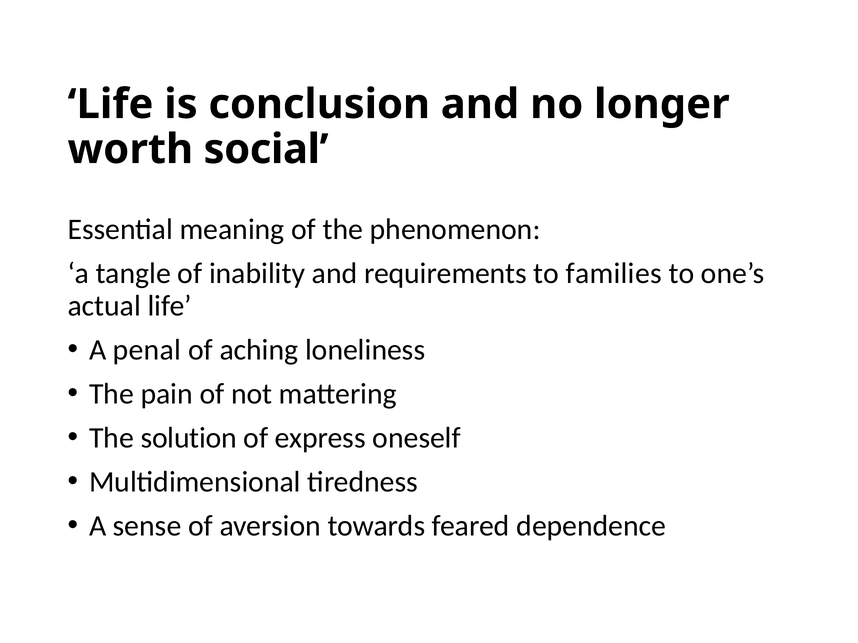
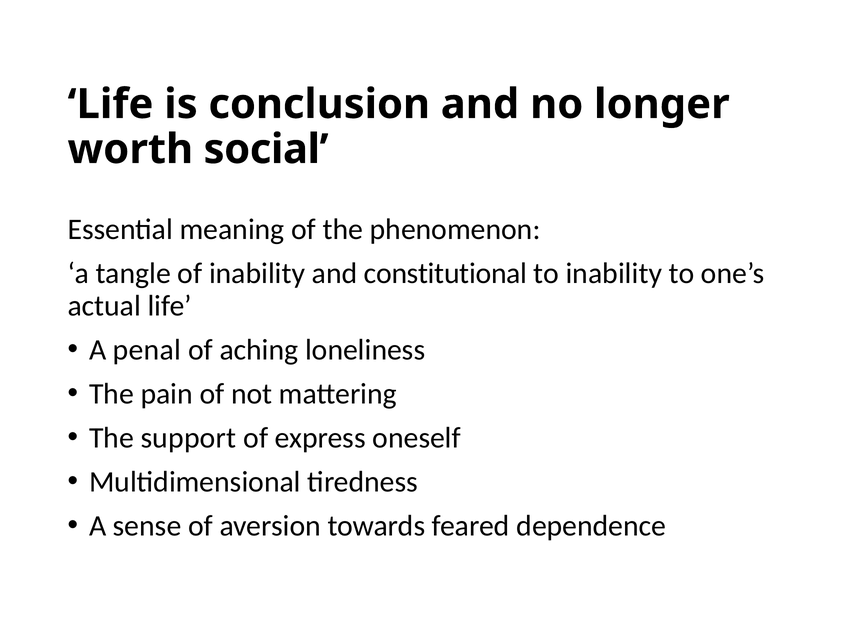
requirements: requirements -> constitutional (446, 274)
to families: families -> inability (614, 274)
solution: solution -> support (189, 438)
